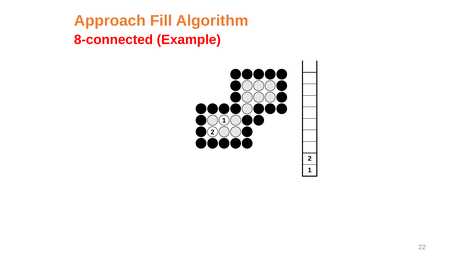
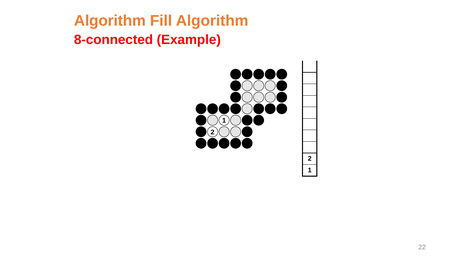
Approach: Approach -> Algorithm (110, 21)
